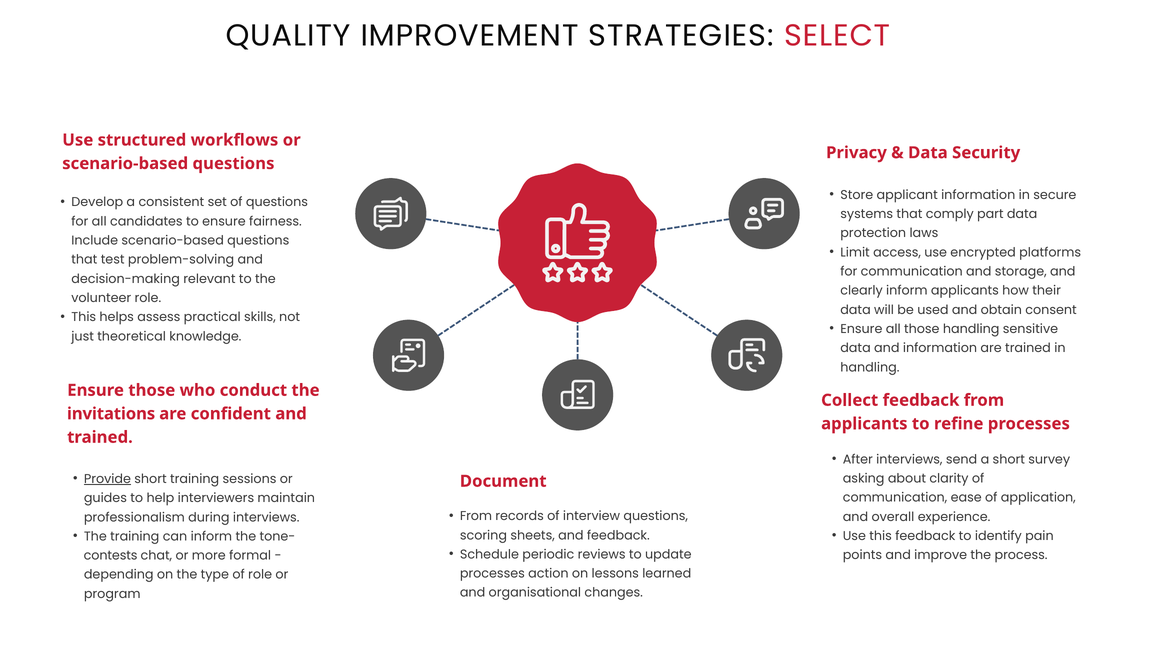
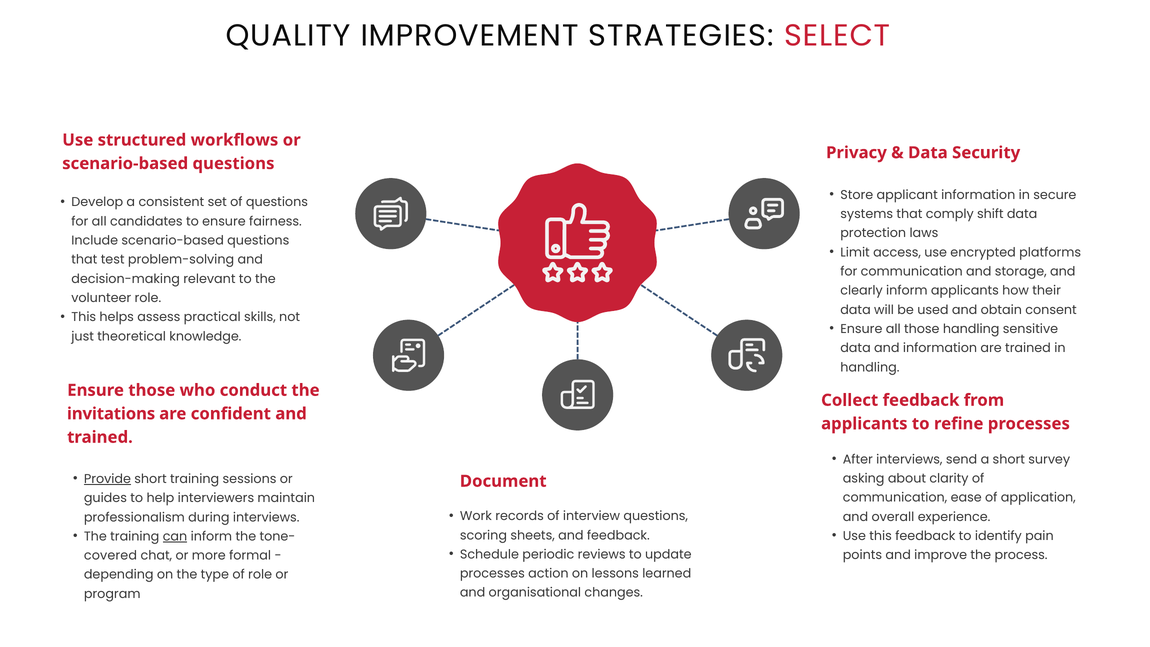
part: part -> shift (990, 214)
From: From -> Work (476, 516)
can underline: none -> present (175, 536)
contests: contests -> covered (110, 556)
